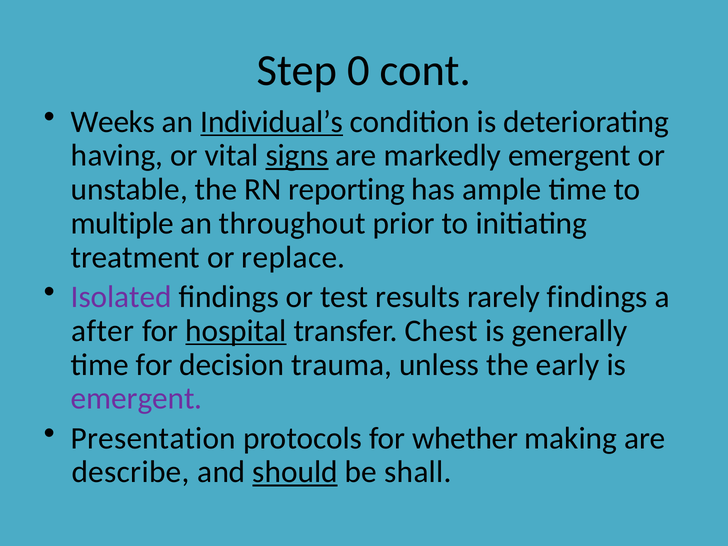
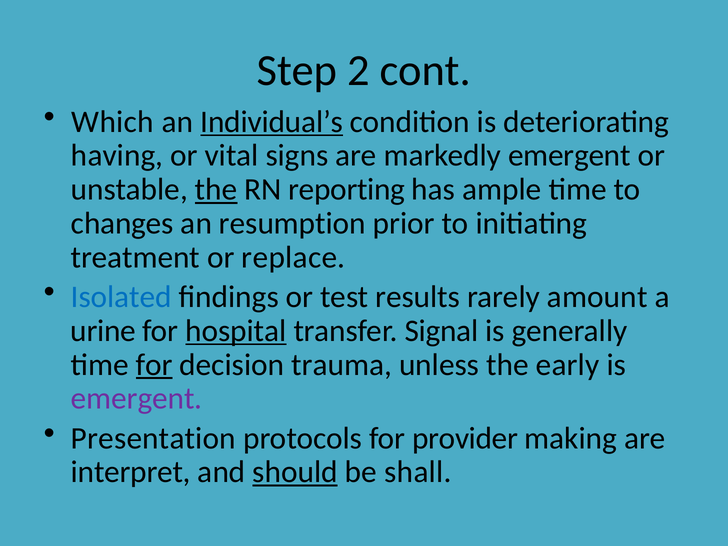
0: 0 -> 2 (359, 70)
Weeks: Weeks -> Which (113, 122)
signs underline: present -> none (297, 156)
the underline: none -> present (216, 189)
multiple: multiple -> changes (122, 223)
throughout: throughout -> resumption (292, 223)
Isolated colour: purple -> blue (121, 297)
rarely findings: findings -> amount (597, 297)
after: after -> urine (103, 331)
Chest: Chest -> Signal (442, 331)
for underline: none -> present (154, 365)
whether: whether -> provider (465, 438)
describe: describe -> interpret (131, 472)
